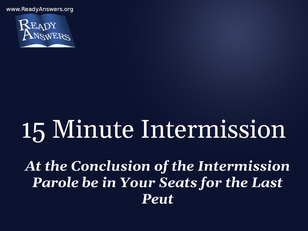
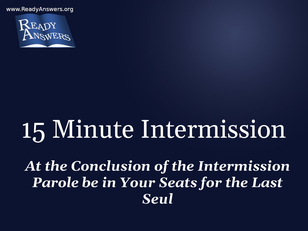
Peut: Peut -> Seul (158, 199)
